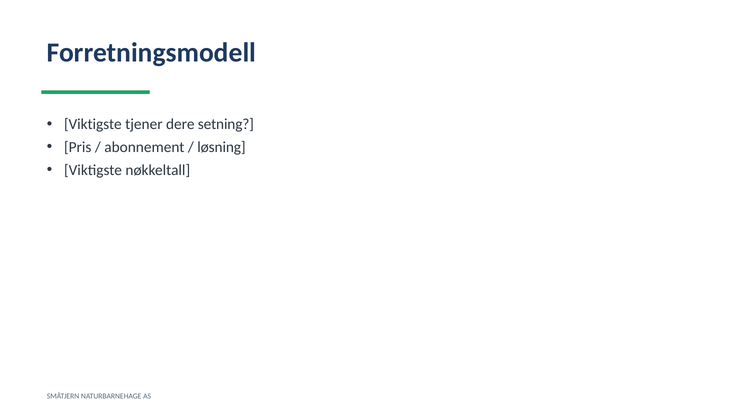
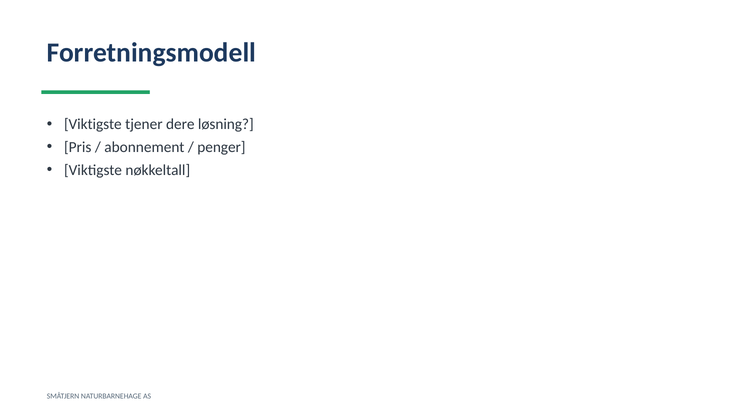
setning: setning -> løsning (226, 124)
løsning: løsning -> penger (221, 147)
